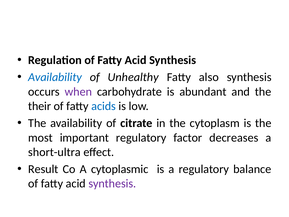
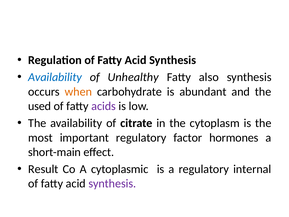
when colour: purple -> orange (78, 92)
their: their -> used (40, 106)
acids colour: blue -> purple (104, 106)
decreases: decreases -> hormones (234, 137)
short-ultra: short-ultra -> short-main (55, 152)
balance: balance -> internal (252, 169)
